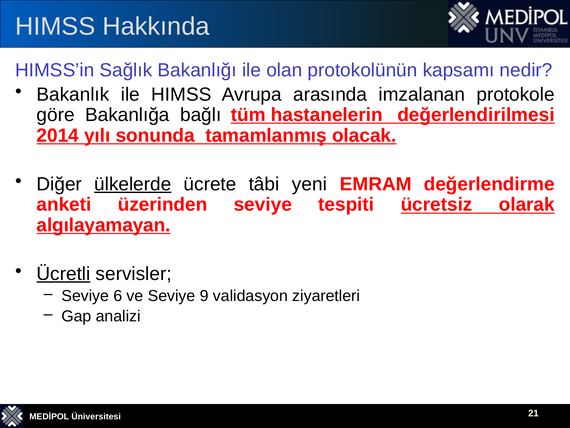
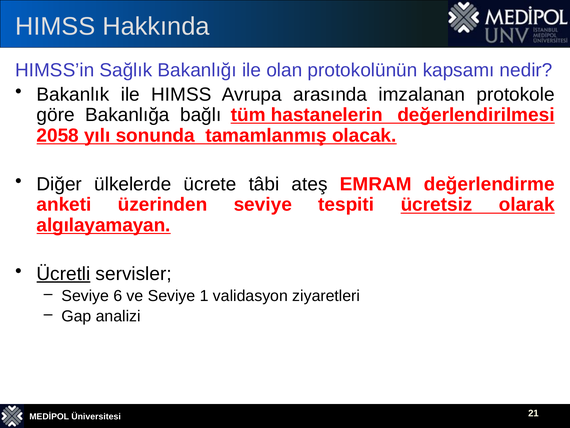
2014: 2014 -> 2058 (58, 135)
ülkelerde underline: present -> none (133, 184)
yeni: yeni -> ateş (310, 184)
9: 9 -> 1 (204, 296)
